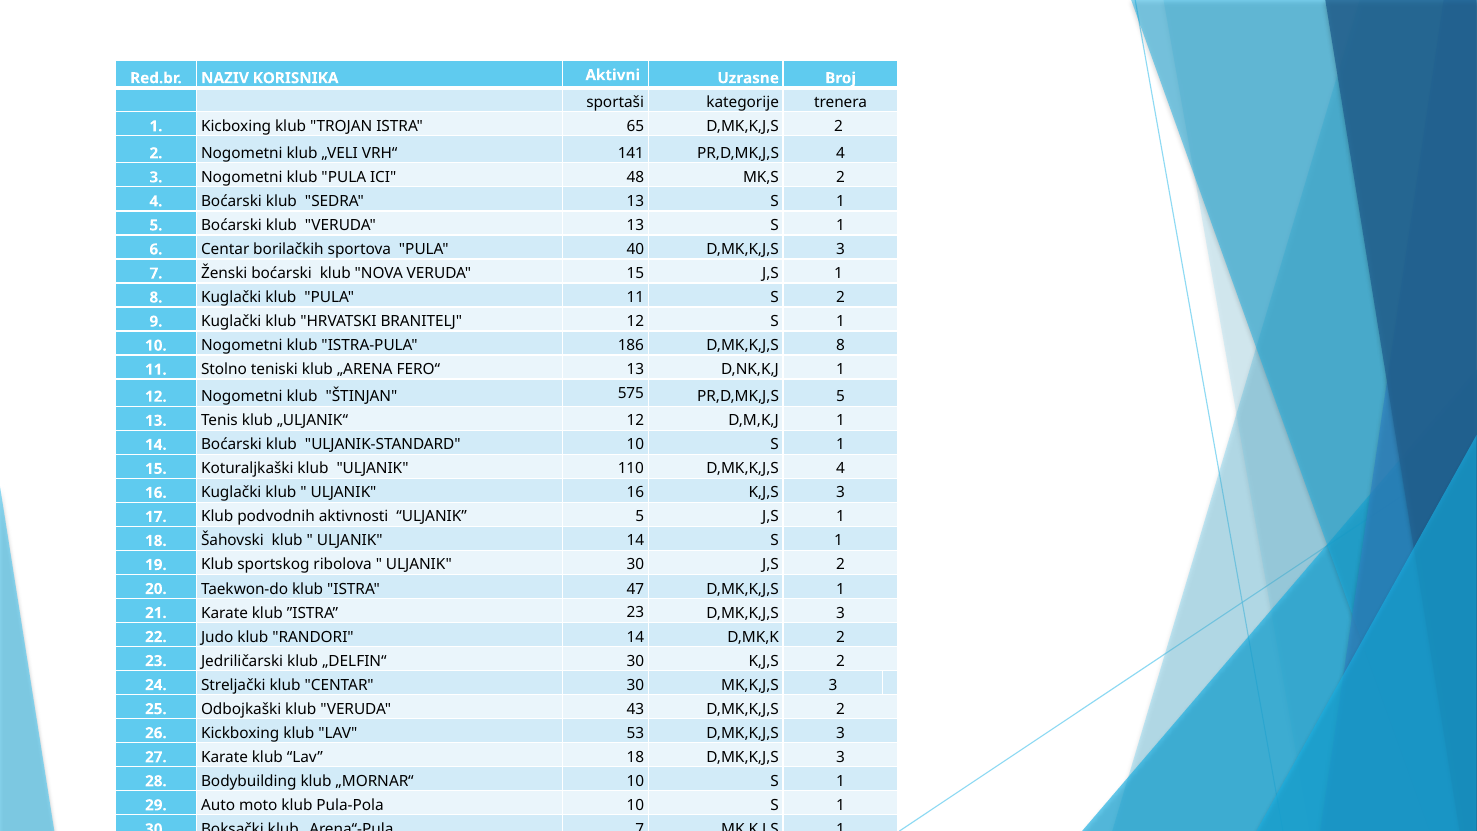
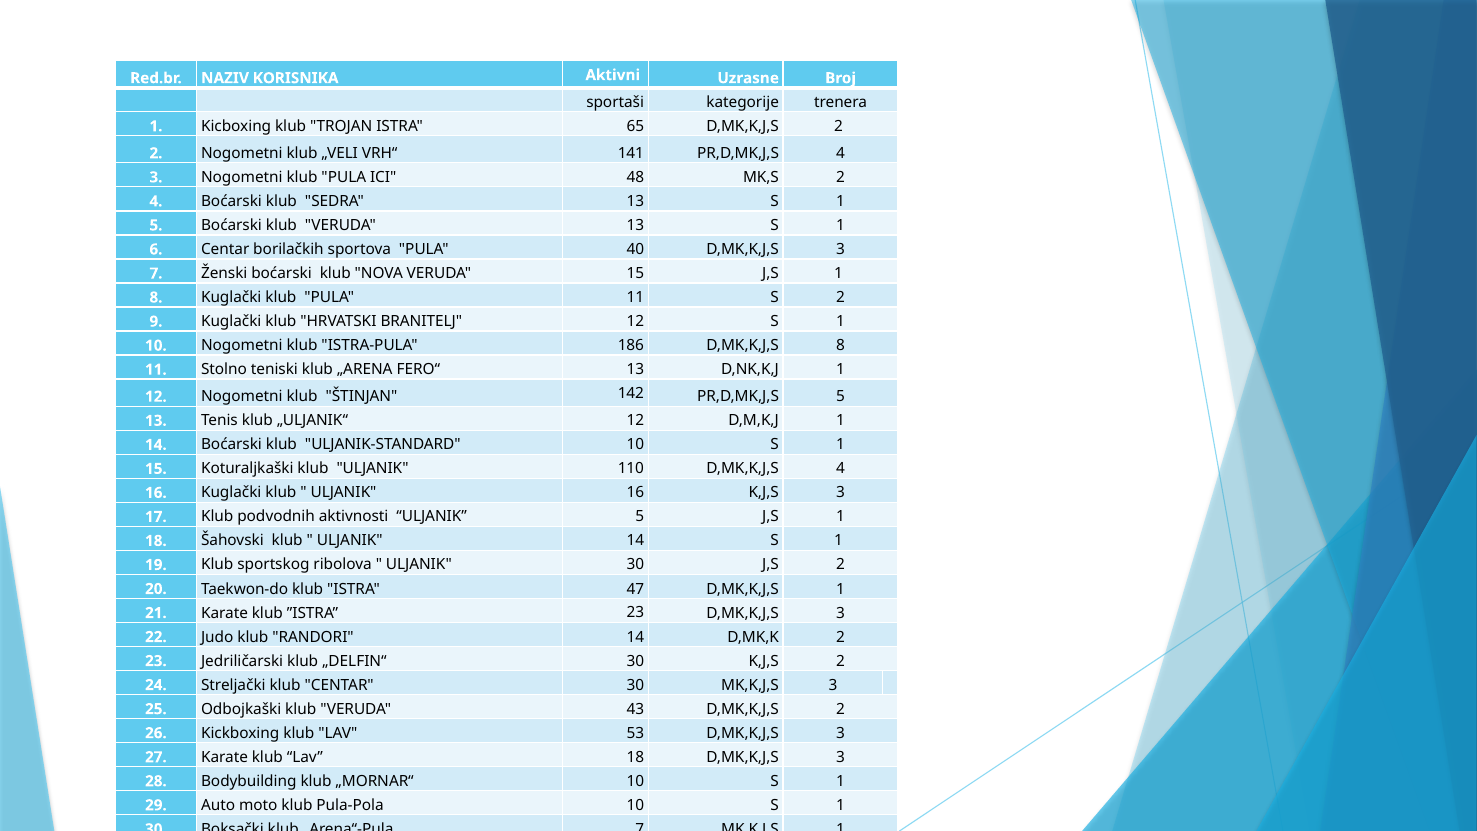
575: 575 -> 142 (631, 393)
